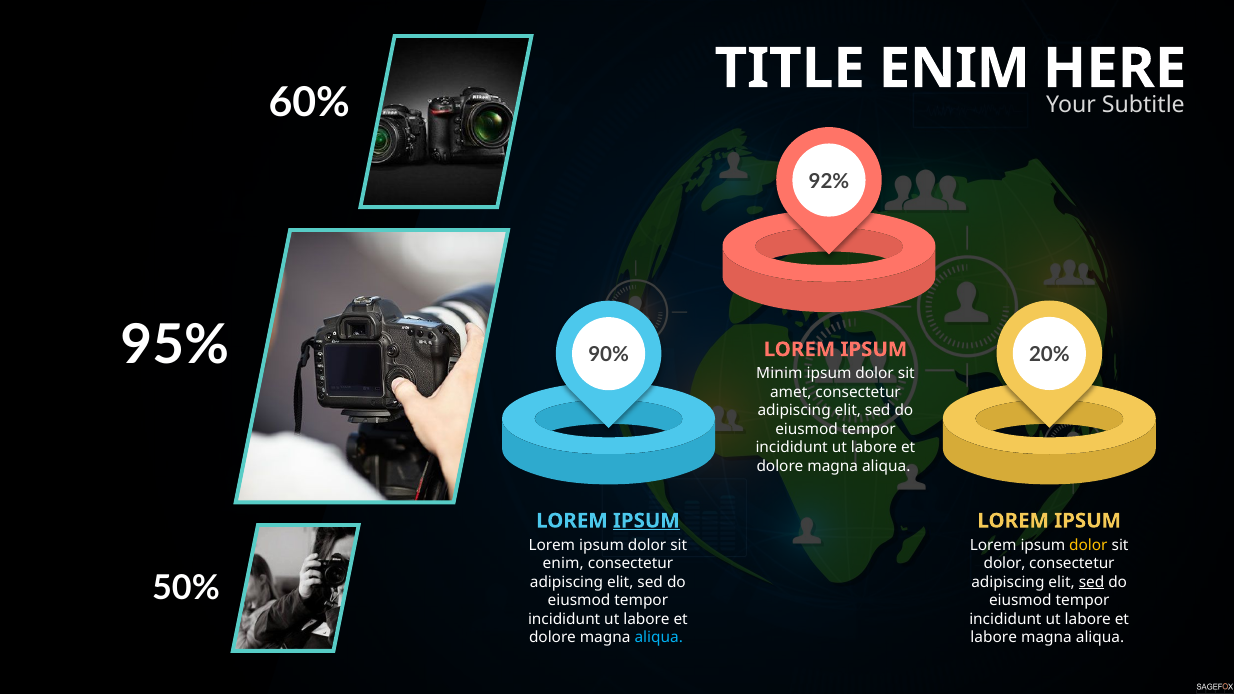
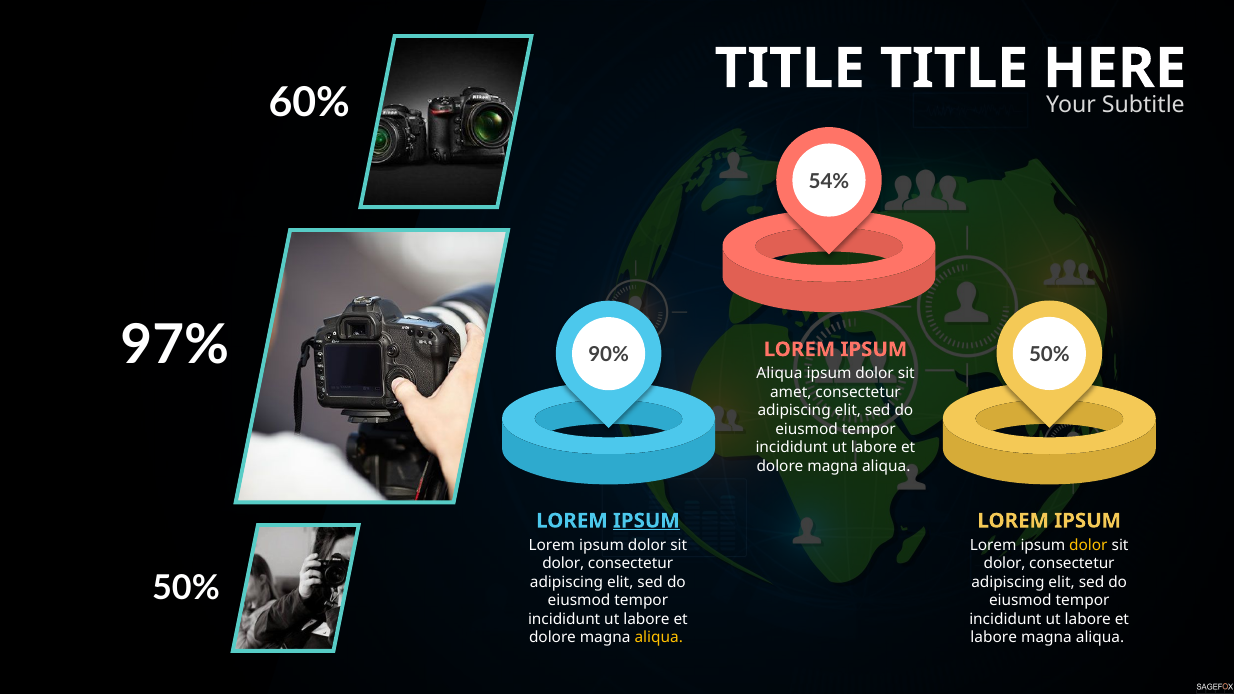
TITLE ENIM: ENIM -> TITLE (954, 69)
92%: 92% -> 54% (829, 181)
95%: 95% -> 97% (175, 345)
20%: 20% -> 50% (1049, 355)
Minim: Minim -> Aliqua (779, 374)
enim: enim -> dolor (563, 564)
sed underline: present -> none (1092, 582)
aliqua colour: light blue -> yellow (659, 638)
